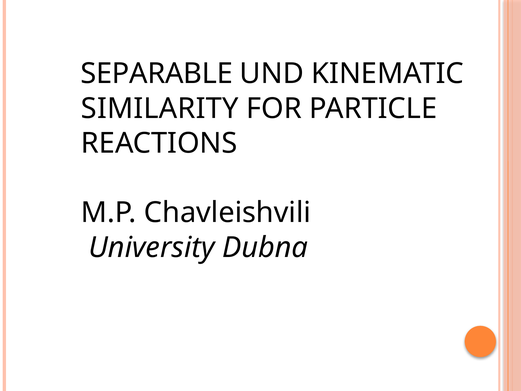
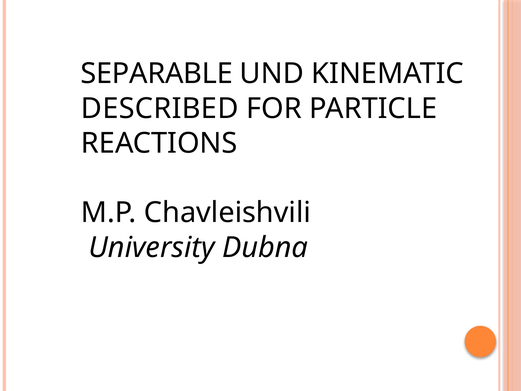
SIMILARITY: SIMILARITY -> DESCRIBED (160, 108)
